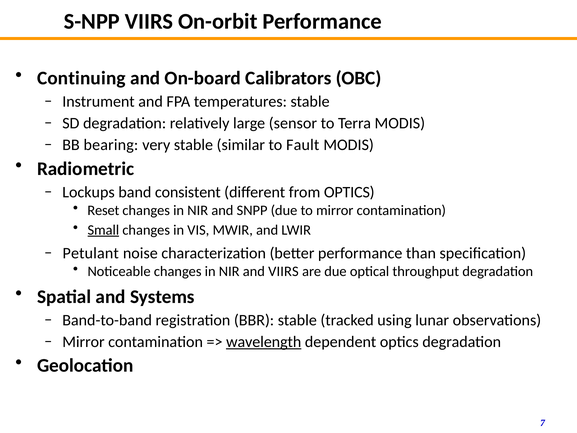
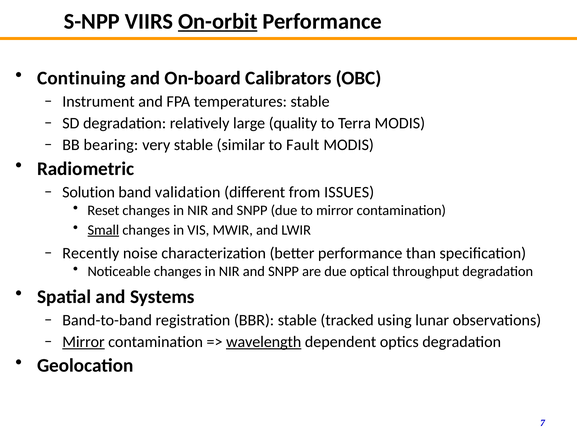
On-orbit underline: none -> present (218, 21)
sensor: sensor -> quality (293, 123)
Lockups: Lockups -> Solution (89, 192)
consistent: consistent -> validation (188, 192)
from OPTICS: OPTICS -> ISSUES (349, 192)
Petulant: Petulant -> Recently (91, 253)
VIIRS: VIIRS -> SNPP (284, 271)
Mirror underline: none -> present (83, 342)
